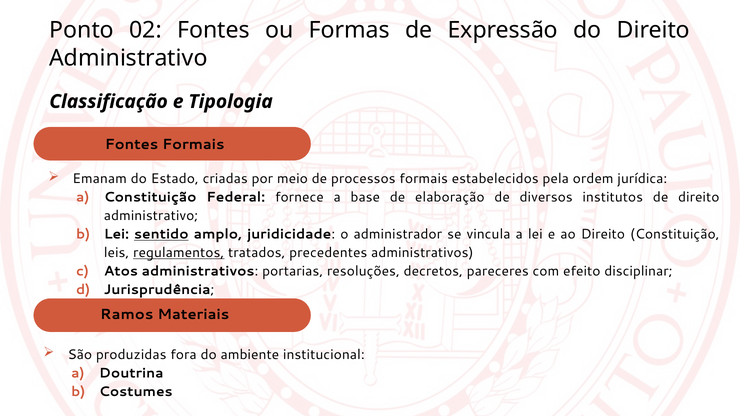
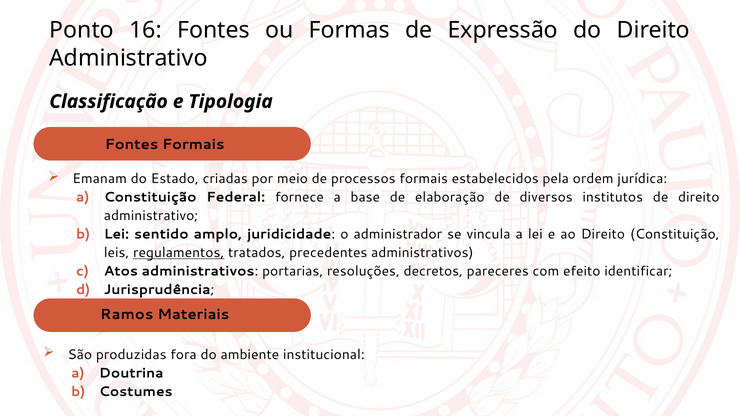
02: 02 -> 16 (145, 30)
sentido underline: present -> none (161, 235)
disciplinar: disciplinar -> identificar (638, 272)
